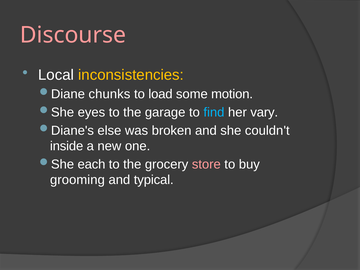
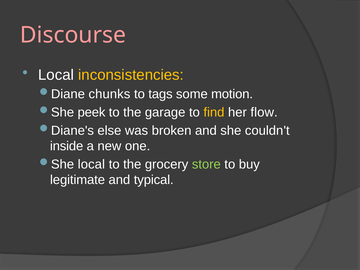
load: load -> tags (161, 94)
eyes: eyes -> peek (91, 112)
find colour: light blue -> yellow (214, 112)
vary: vary -> flow (264, 112)
each: each -> local (91, 164)
store colour: pink -> light green (206, 164)
grooming: grooming -> legitimate (78, 180)
